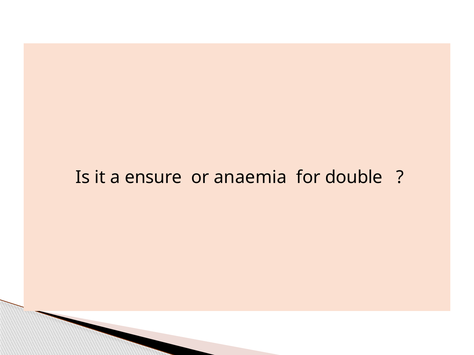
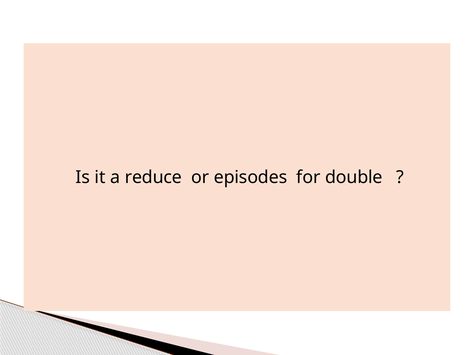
ensure: ensure -> reduce (153, 178)
anaemia: anaemia -> episodes (251, 178)
